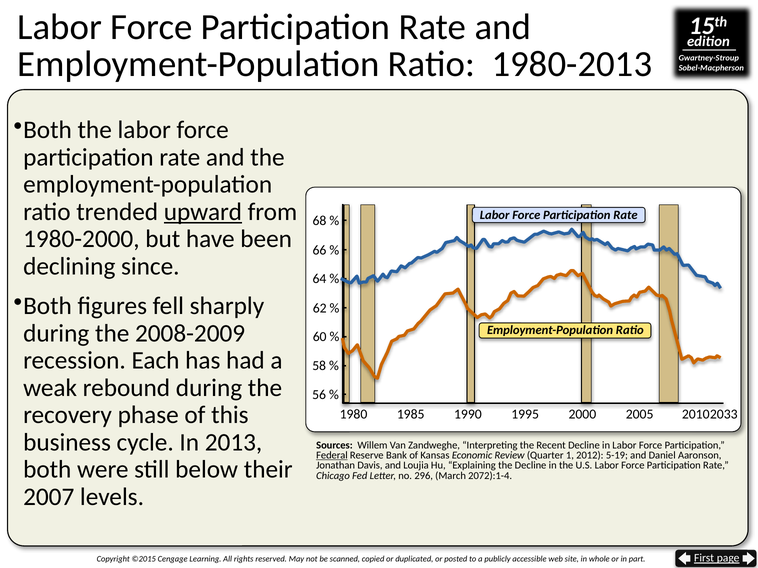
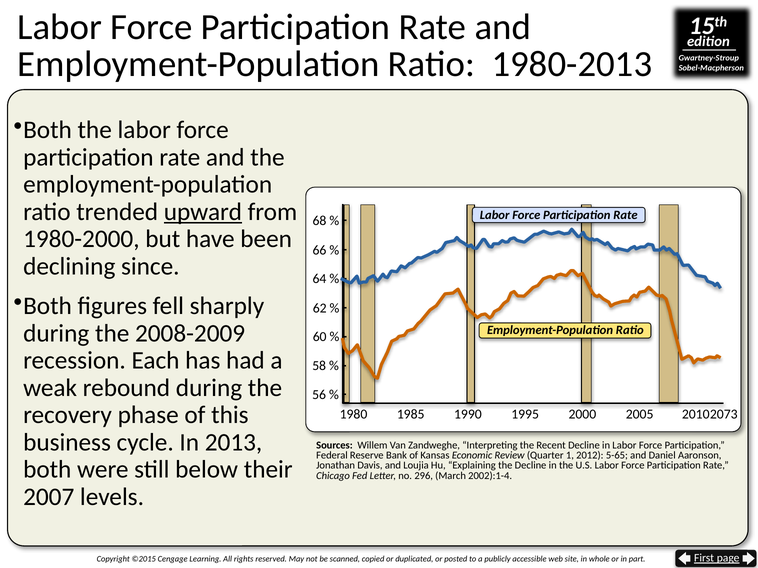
2033: 2033 -> 2073 (724, 415)
Federal underline: present -> none (332, 456)
5-19: 5-19 -> 5-65 (617, 456)
2072):1-4: 2072):1-4 -> 2002):1-4 (490, 476)
